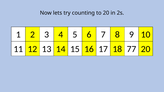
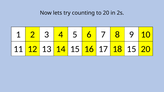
18 77: 77 -> 15 (132, 49)
